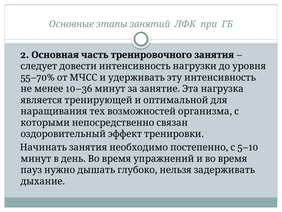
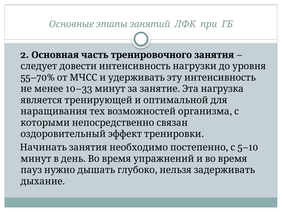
10–36: 10–36 -> 10–33 (79, 89)
